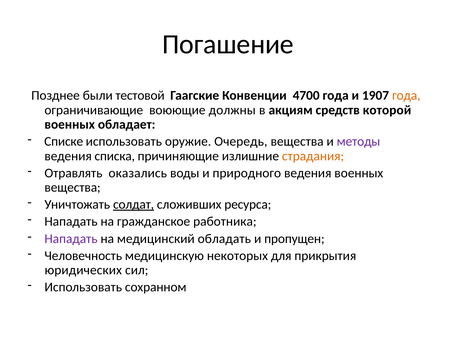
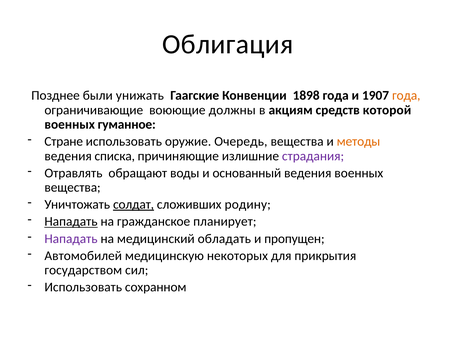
Погашение: Погашение -> Облигация (228, 44)
тестовой: тестовой -> унижать (140, 95)
4700: 4700 -> 1898 (306, 95)
обладает: обладает -> гуманное (127, 125)
Списке: Списке -> Стране (64, 142)
методы colour: purple -> orange (359, 142)
страдания colour: orange -> purple (313, 156)
оказались: оказались -> обращают (138, 173)
природного: природного -> основанный (247, 173)
ресурса: ресурса -> родину (248, 205)
Нападать underline: none -> present (71, 222)
работника: работника -> планирует (225, 222)
Человечность: Человечность -> Автомобилей (83, 256)
юридических: юридических -> государством (83, 270)
